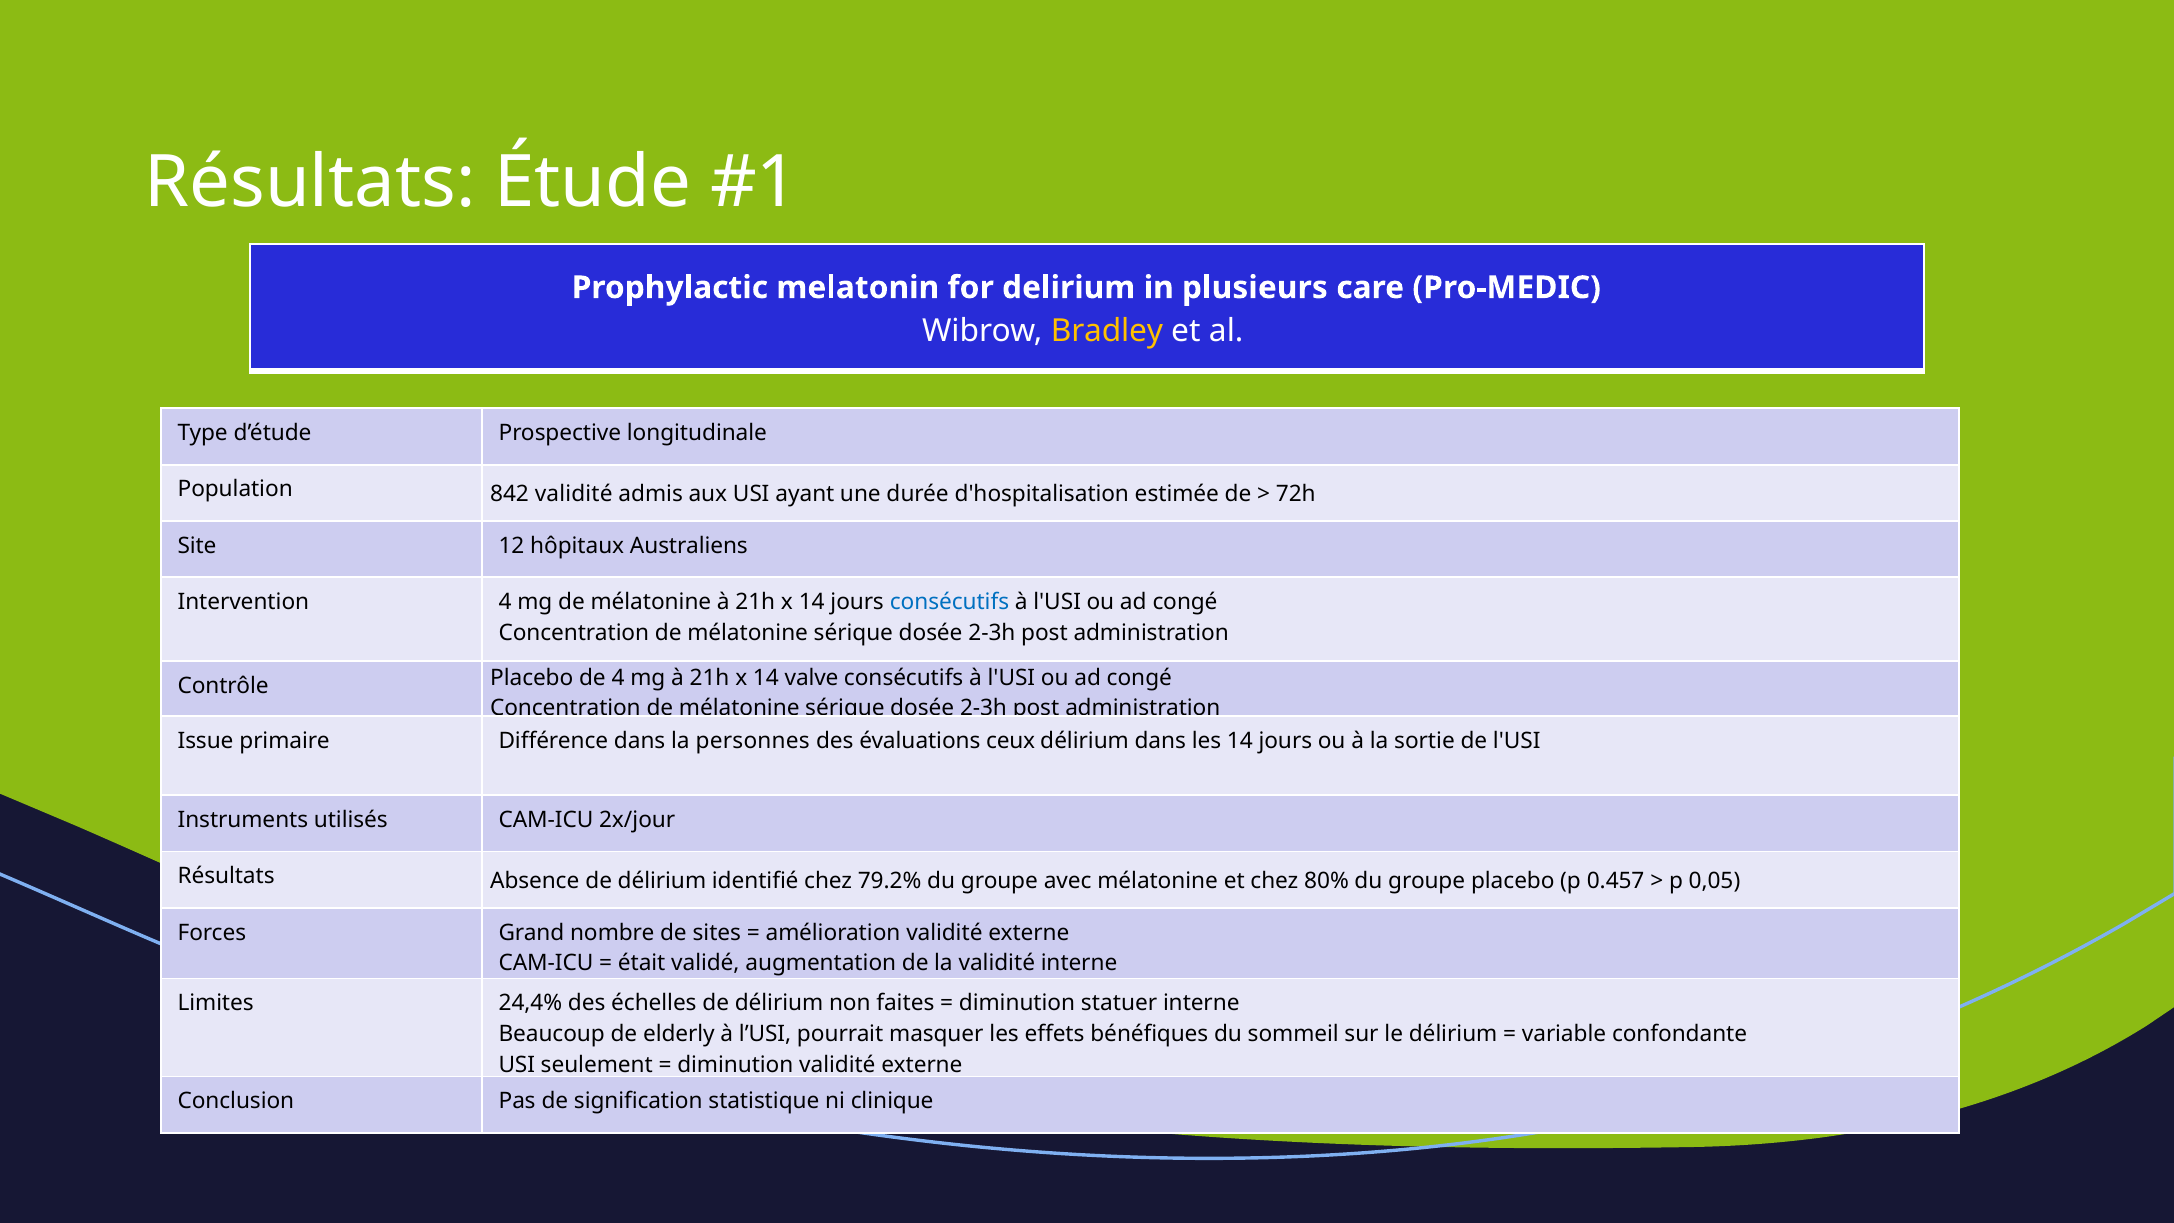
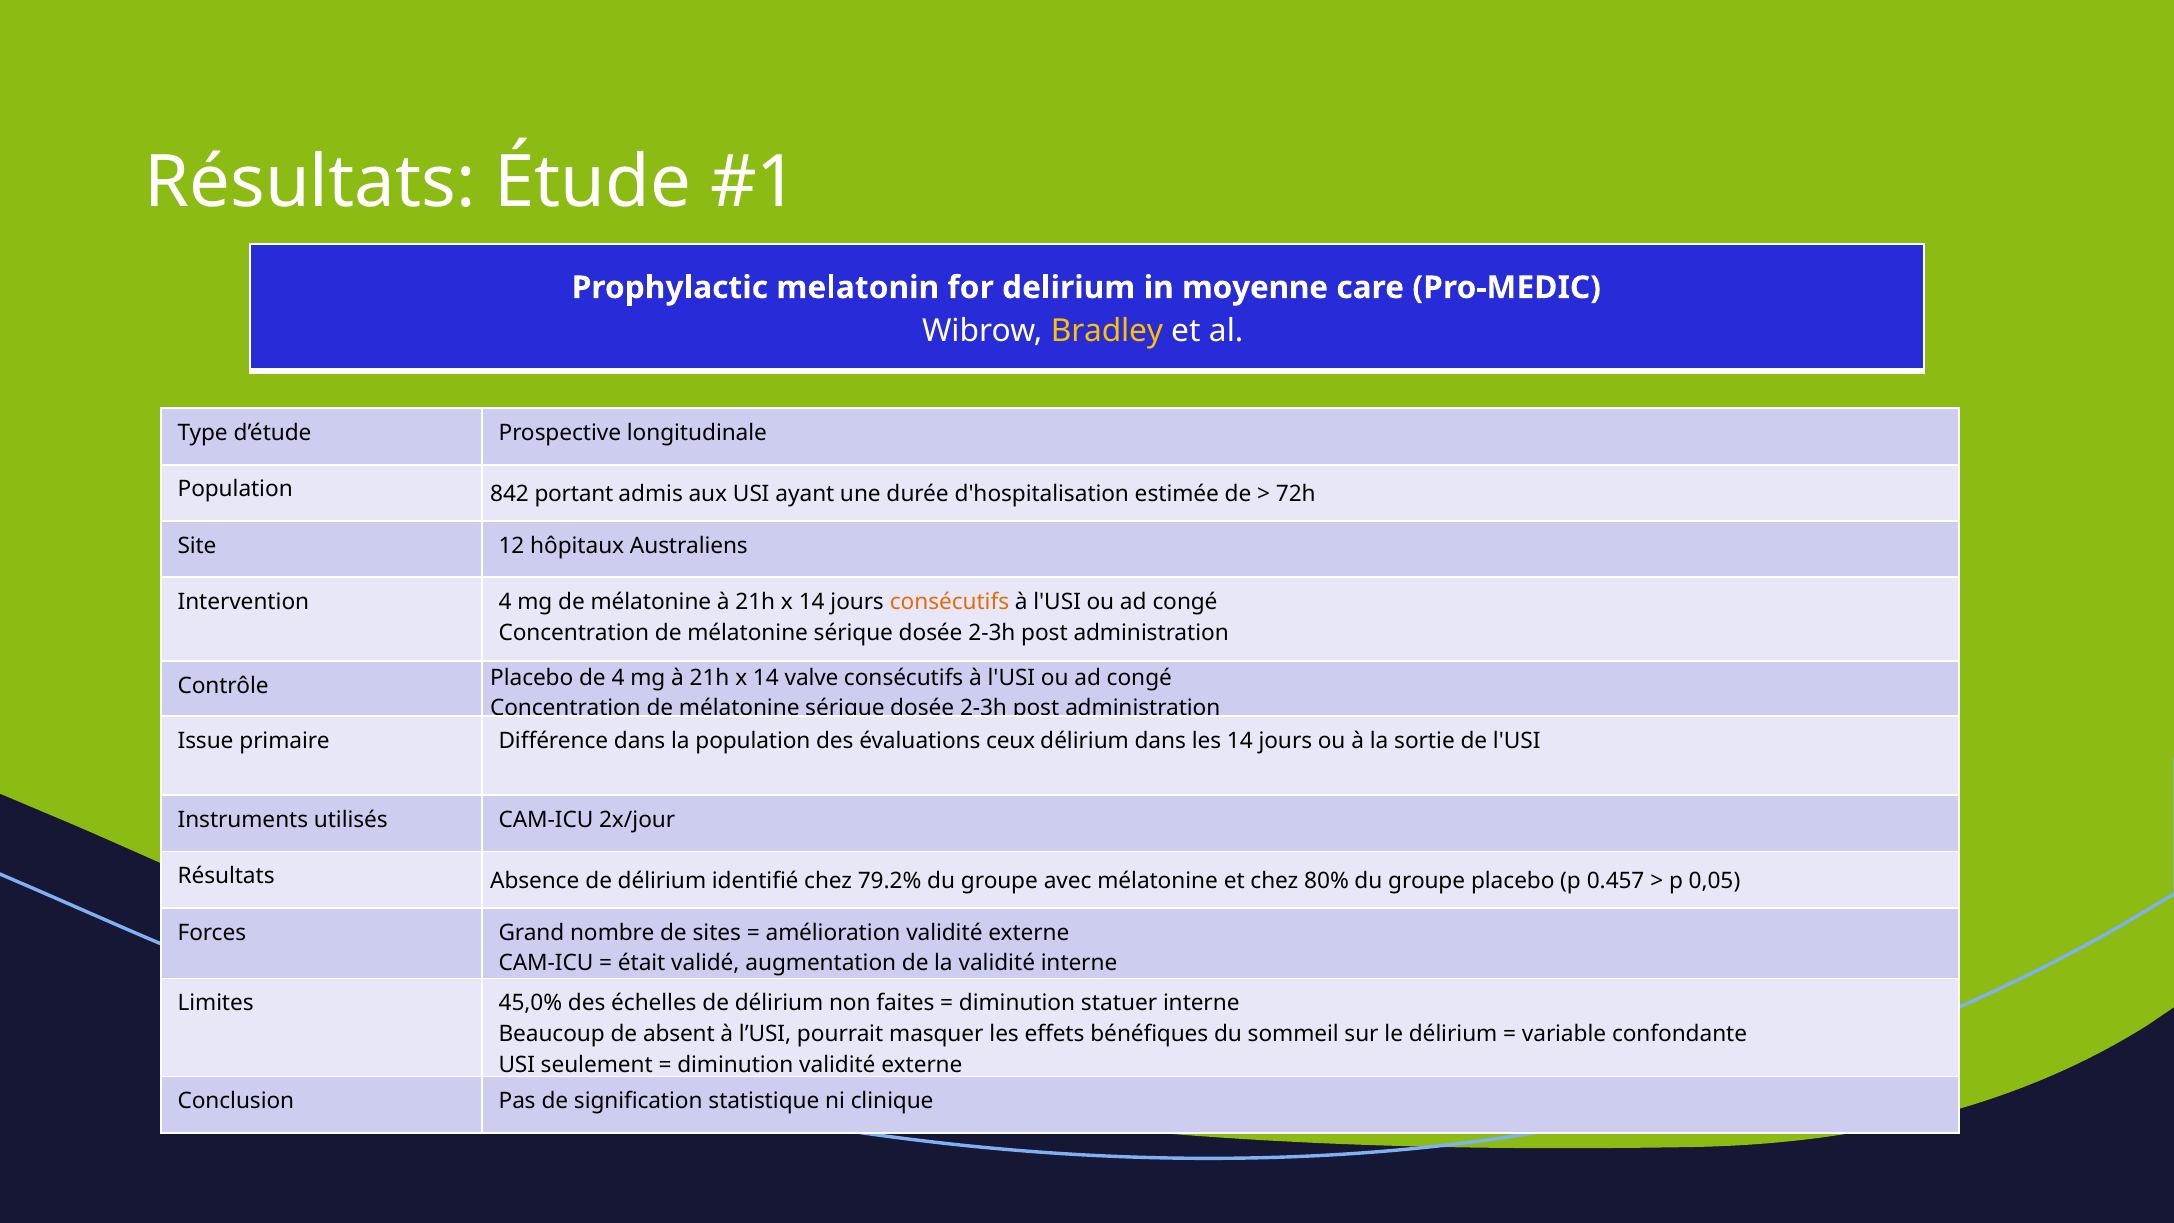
plusieurs: plusieurs -> moyenne (1255, 288)
842 validité: validité -> portant (574, 494)
consécutifs colour: blue -> orange (949, 602)
la personnes: personnes -> population (753, 741)
24,4%: 24,4% -> 45,0% (530, 1003)
elderly: elderly -> absent (679, 1034)
